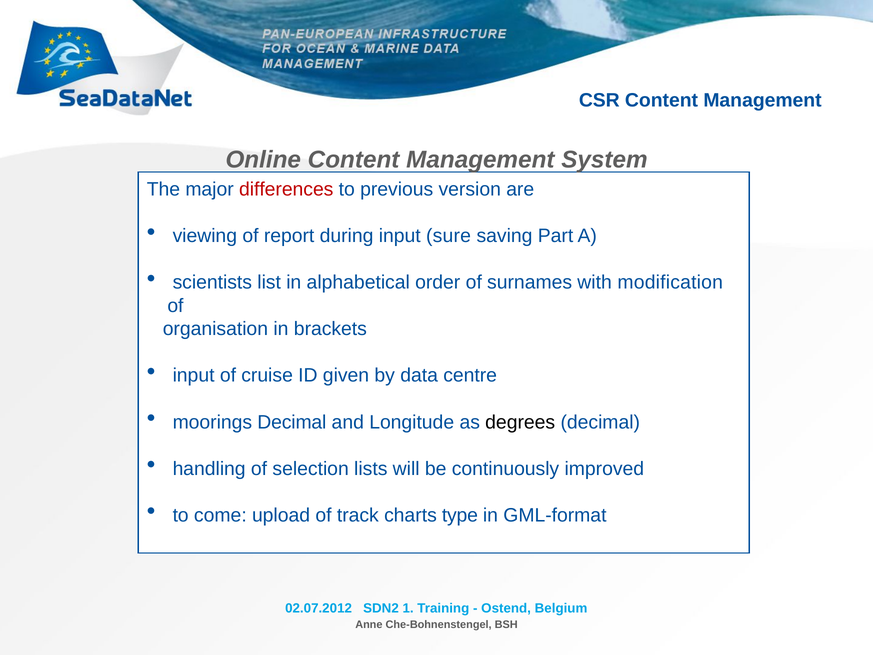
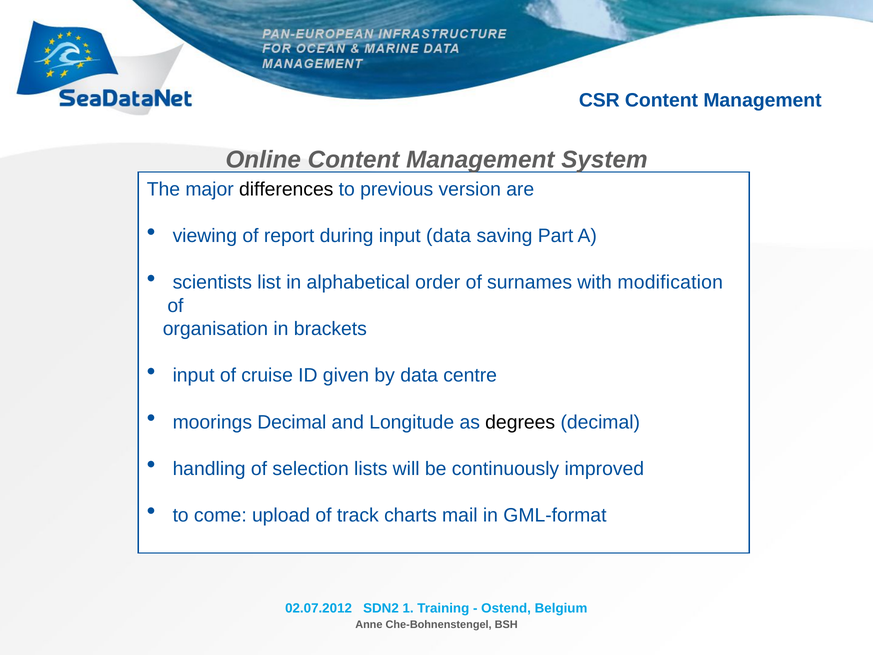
differences colour: red -> black (286, 189)
input sure: sure -> data (449, 236)
type: type -> mail (460, 515)
